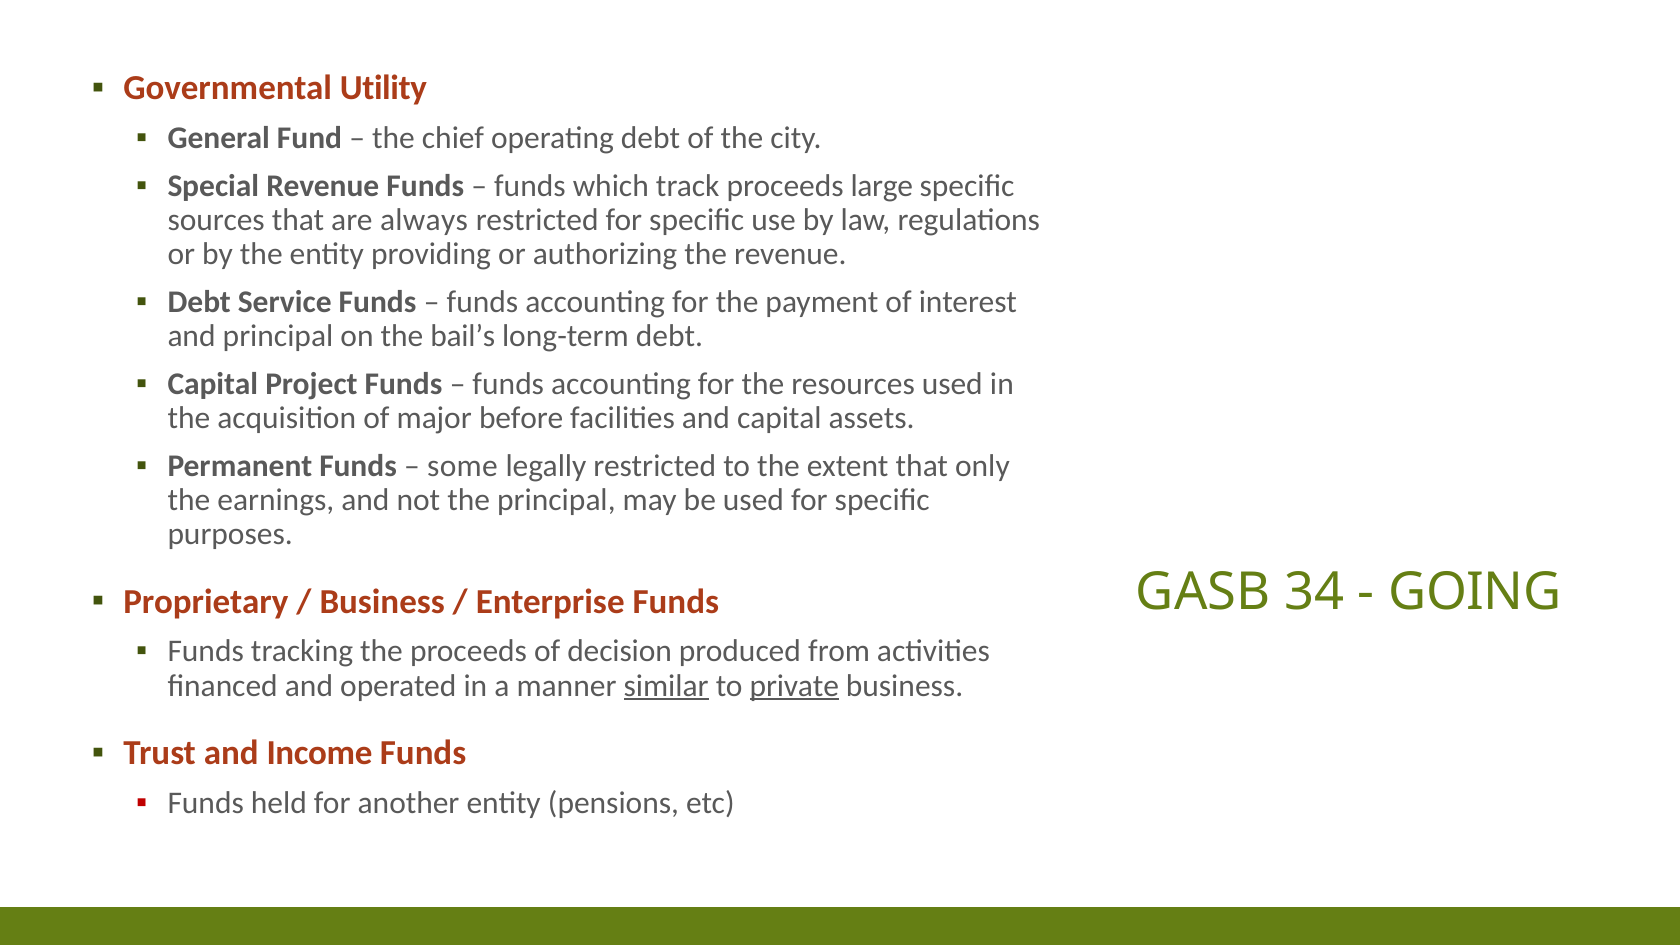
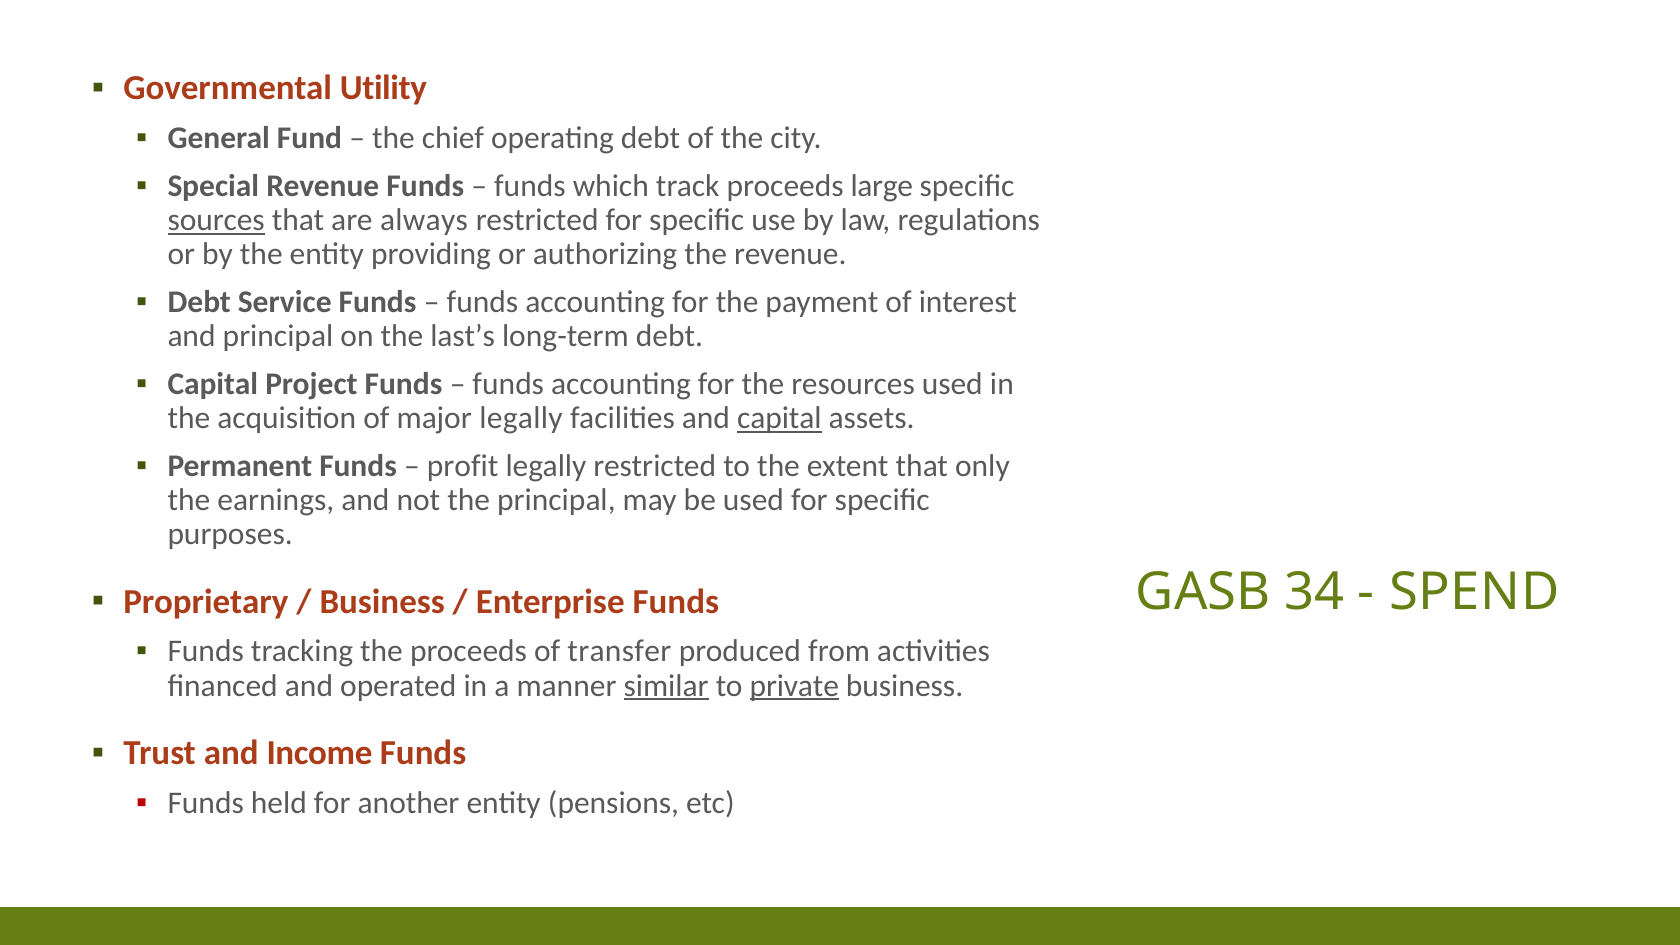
sources underline: none -> present (216, 220)
bail’s: bail’s -> last’s (463, 336)
major before: before -> legally (521, 418)
capital underline: none -> present (779, 418)
some: some -> profit (463, 466)
GOING: GOING -> SPEND (1474, 592)
decision: decision -> transfer (619, 652)
